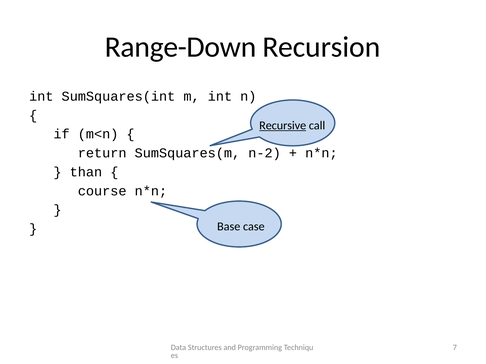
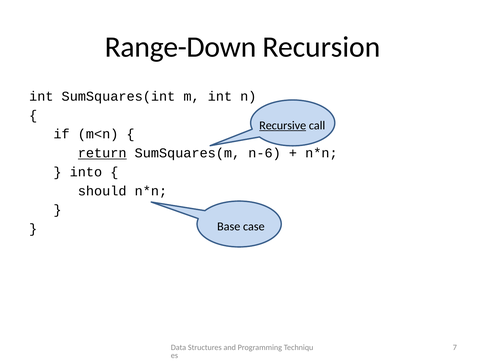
return underline: none -> present (102, 153)
n-2: n-2 -> n-6 (265, 153)
than: than -> into (86, 172)
course: course -> should (102, 191)
